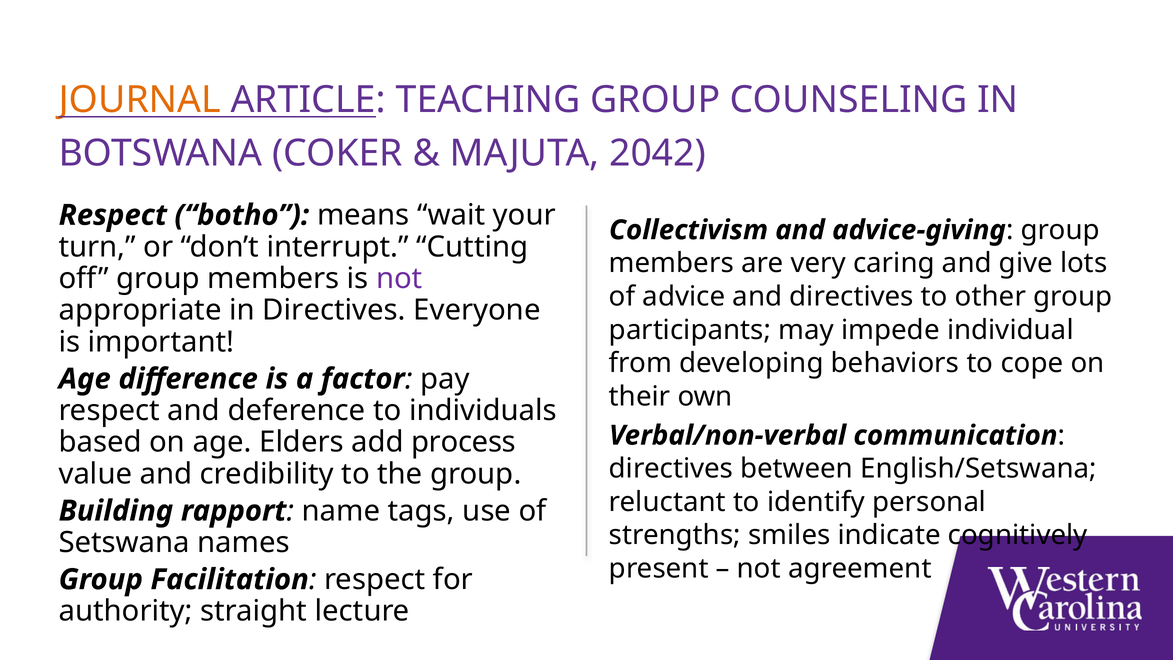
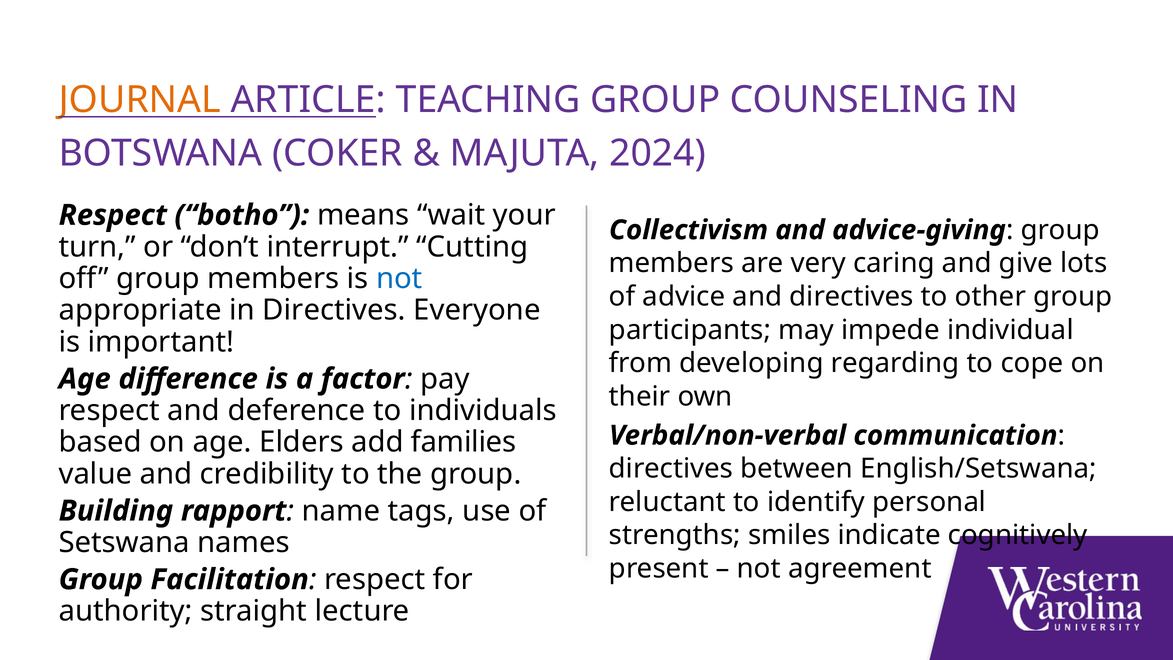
2042: 2042 -> 2024 (658, 154)
not colour: purple -> blue (399, 278)
behaviors: behaviors -> regarding (895, 363)
process: process -> families (464, 442)
